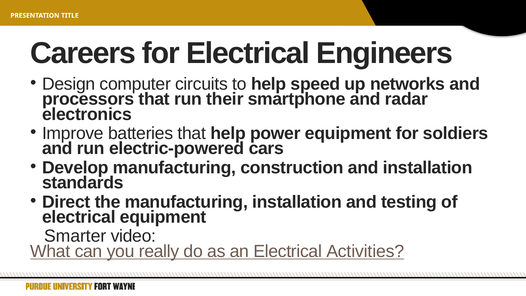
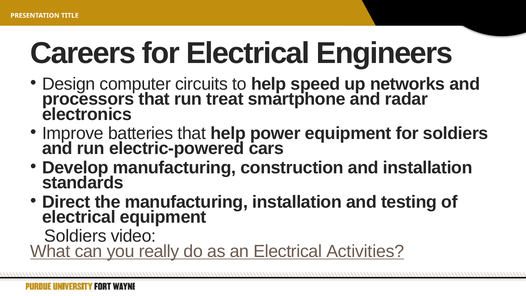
their: their -> treat (225, 99)
Smarter: Smarter -> Soldiers (75, 236)
